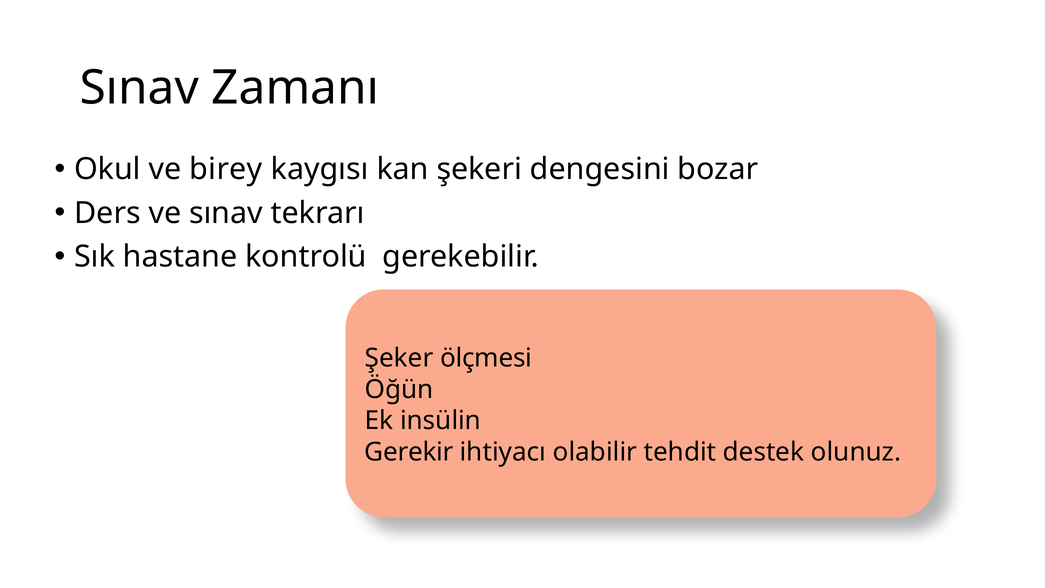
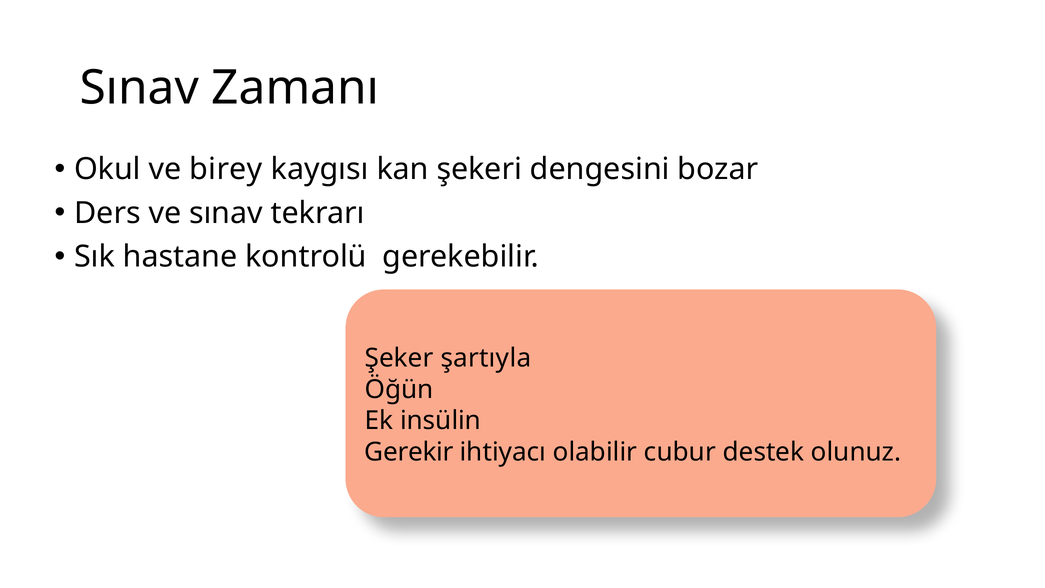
ölçmesi: ölçmesi -> şartıyla (486, 358)
tehdit: tehdit -> cubur (680, 452)
